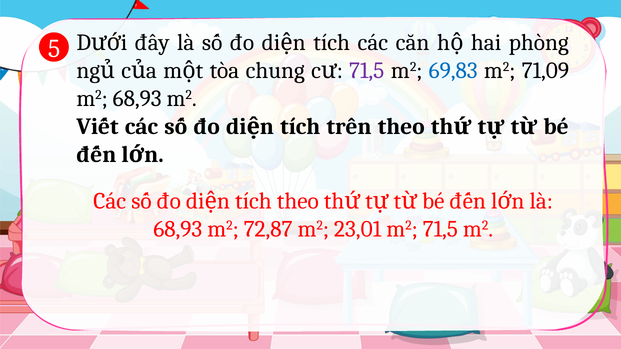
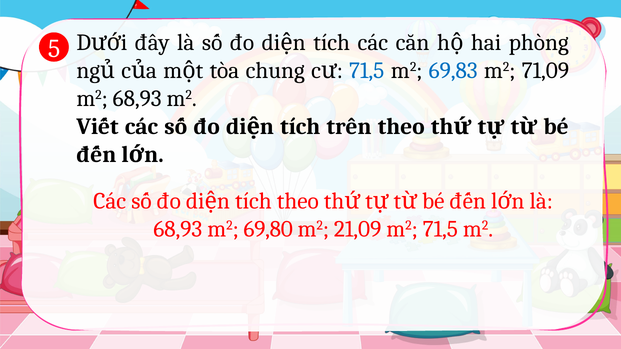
71,5 colour: purple -> blue (367, 71)
72,87: 72,87 -> 69,80 (268, 229)
23,01: 23,01 -> 21,09 (358, 229)
